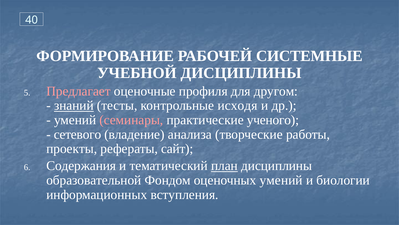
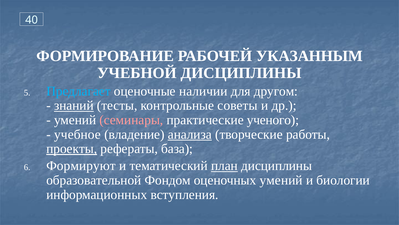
СИСТЕМНЫЕ: СИСТЕМНЫЕ -> УКАЗАННЫМ (309, 56)
Предлагает colour: pink -> light blue (78, 91)
профиля: профиля -> наличии (203, 91)
исходя: исходя -> советы (238, 105)
сетевого: сетевого -> учебное (77, 134)
анализа underline: none -> present (190, 134)
проекты underline: none -> present (72, 148)
сайт: сайт -> база (177, 148)
Содержания: Содержания -> Формируют (81, 165)
